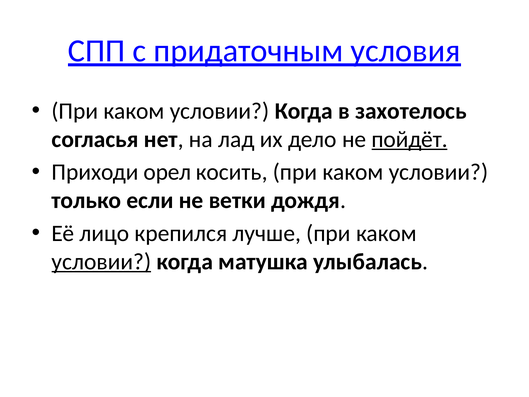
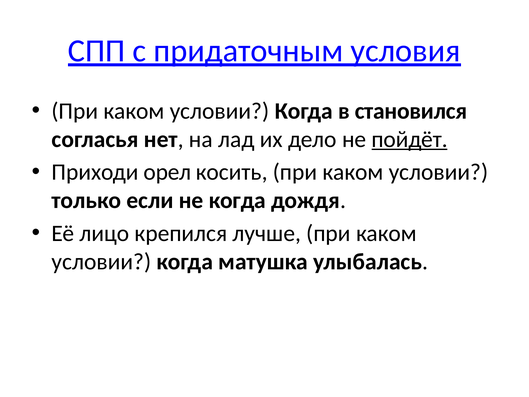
захотелось: захотелось -> становился (411, 111)
не ветки: ветки -> когда (237, 200)
условии underline: present -> none (101, 261)
